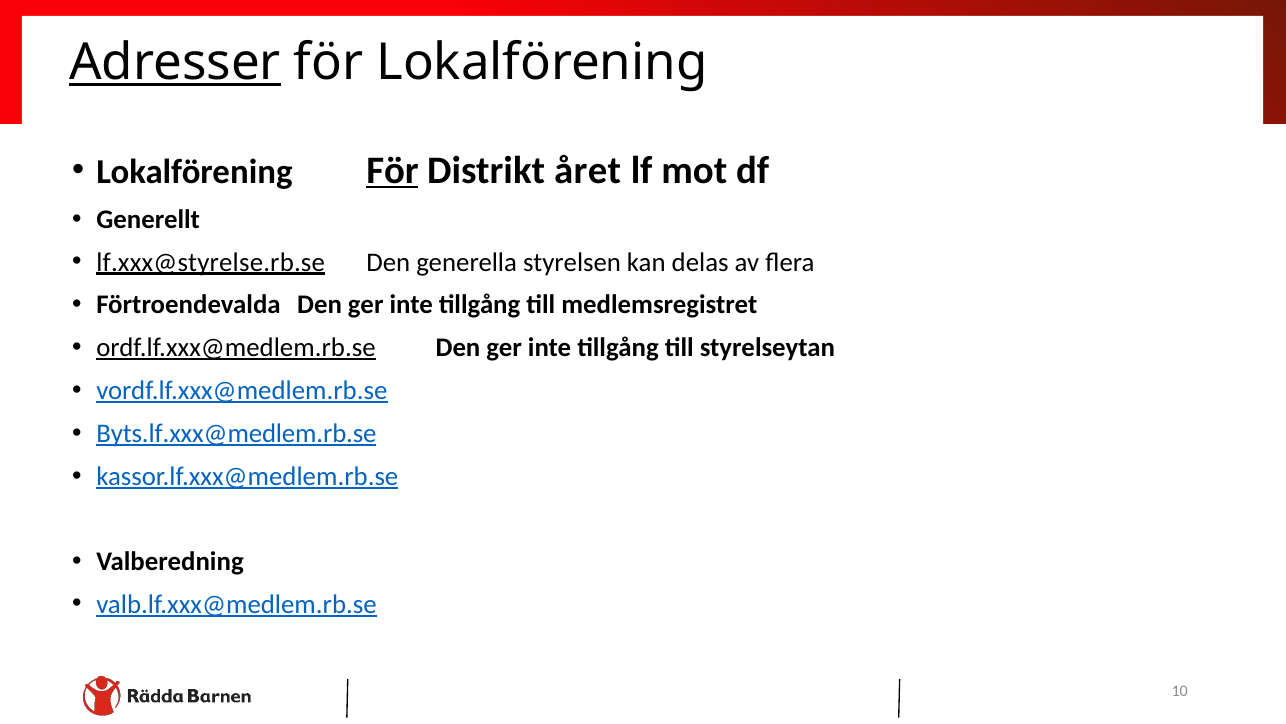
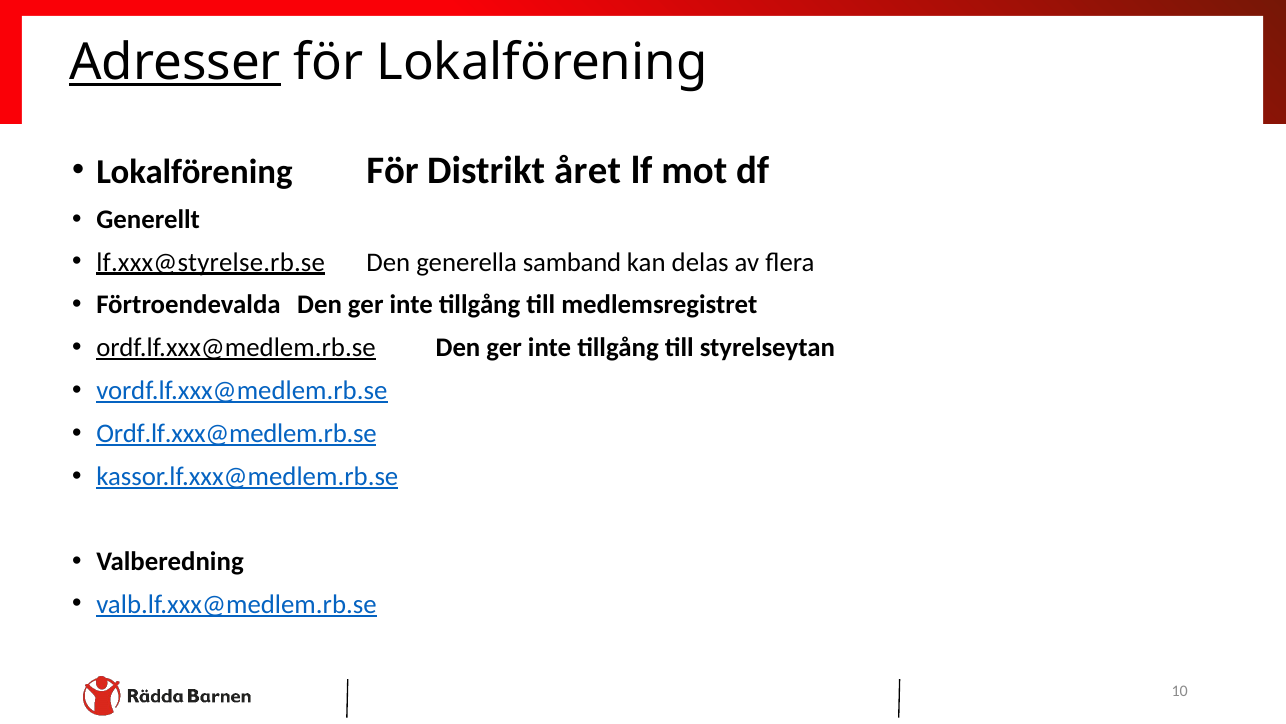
För underline: present -> none (392, 170)
styrelsen: styrelsen -> samband (572, 262)
Byts.lf.xxx@medlem.rb.se: Byts.lf.xxx@medlem.rb.se -> Ordf.lf.xxx@medlem.rb.se (237, 433)
